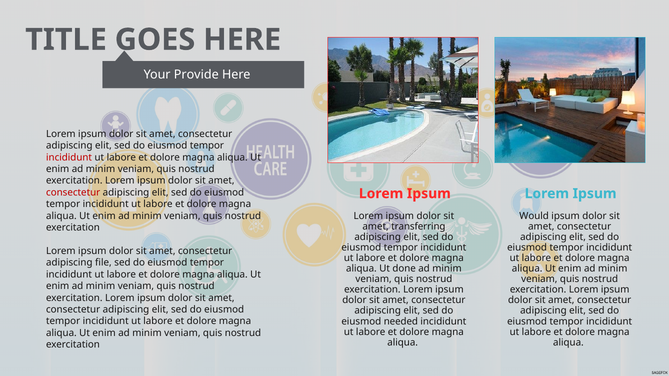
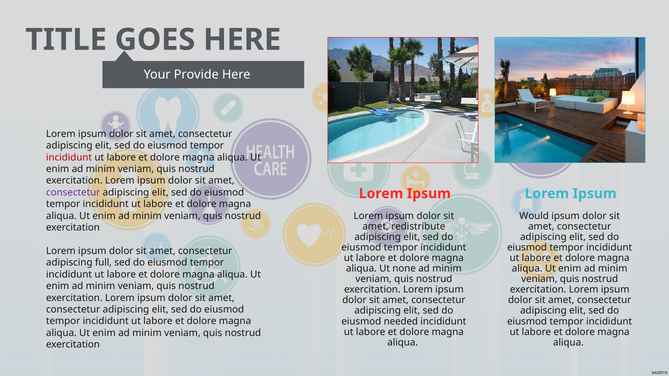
consectetur colour: red -> purple (73, 193)
transferring: transferring -> redistribute (418, 227)
file: file -> full (103, 263)
done: done -> none (404, 269)
